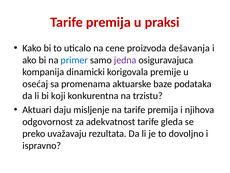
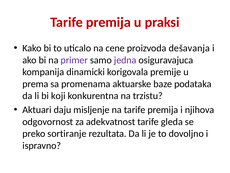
primer colour: blue -> purple (74, 60)
osećaj: osećaj -> prema (35, 84)
uvažavaju: uvažavaju -> sortiranje (67, 133)
